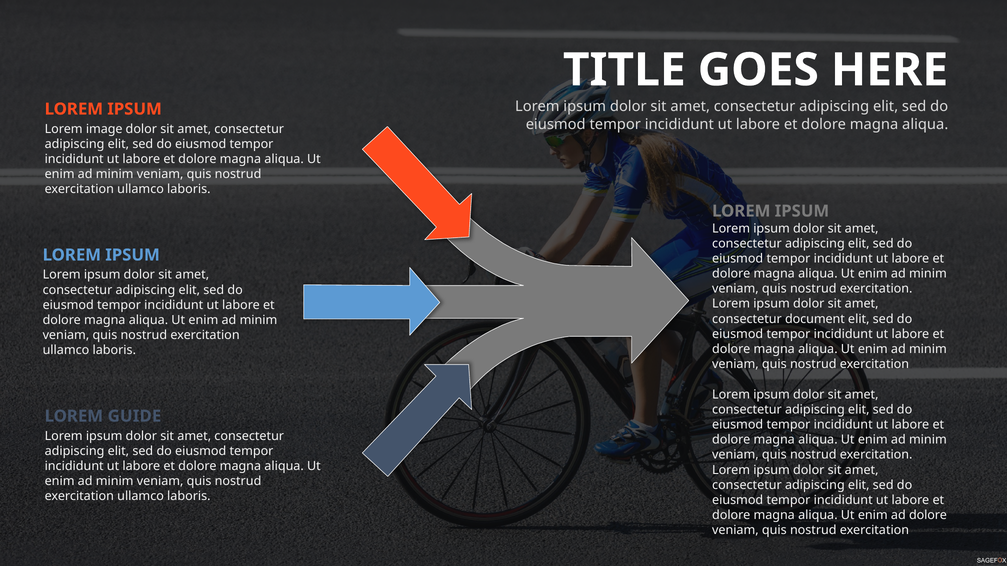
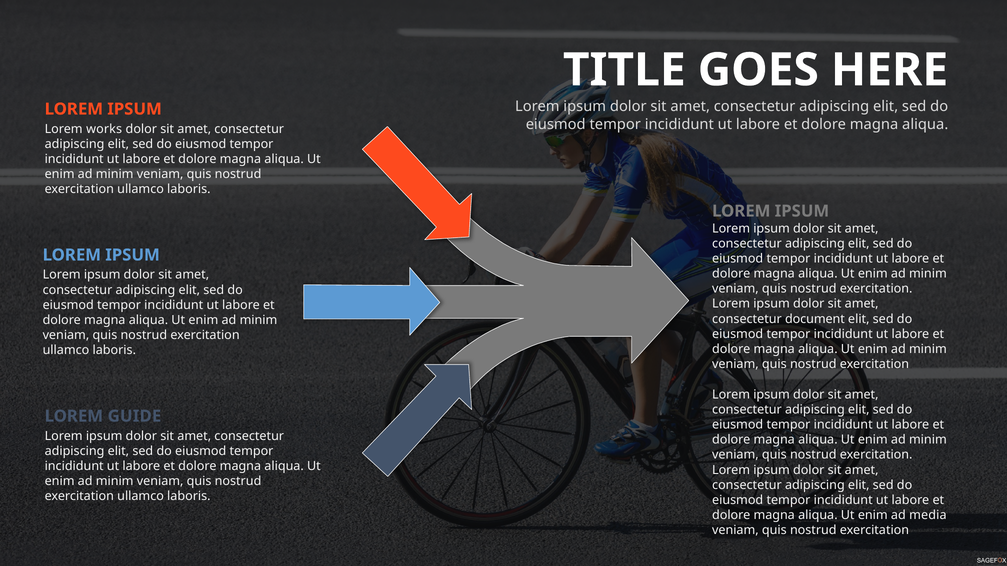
image: image -> works (104, 129)
ad dolore: dolore -> media (928, 516)
